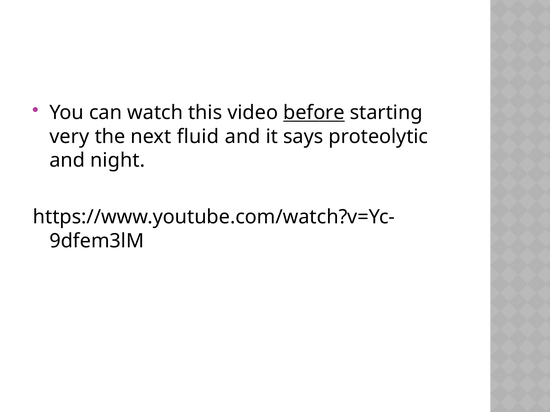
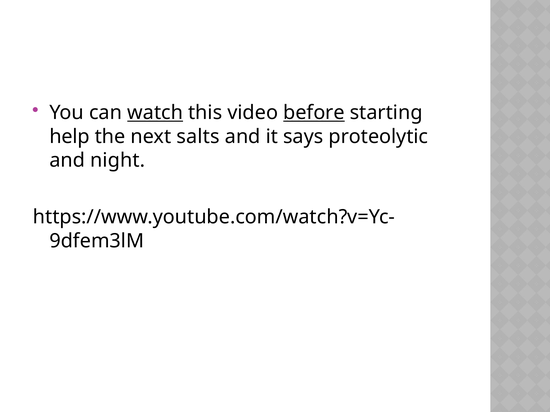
watch underline: none -> present (155, 113)
very: very -> help (70, 137)
fluid: fluid -> salts (198, 137)
